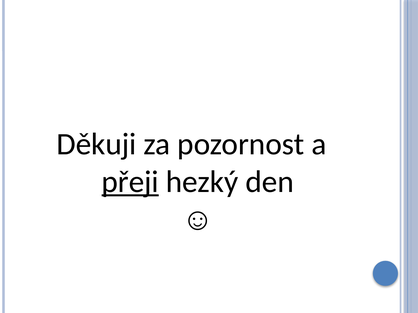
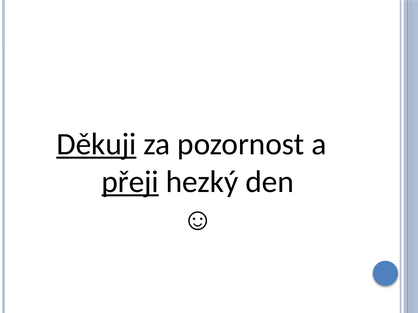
Děkuji underline: none -> present (96, 144)
